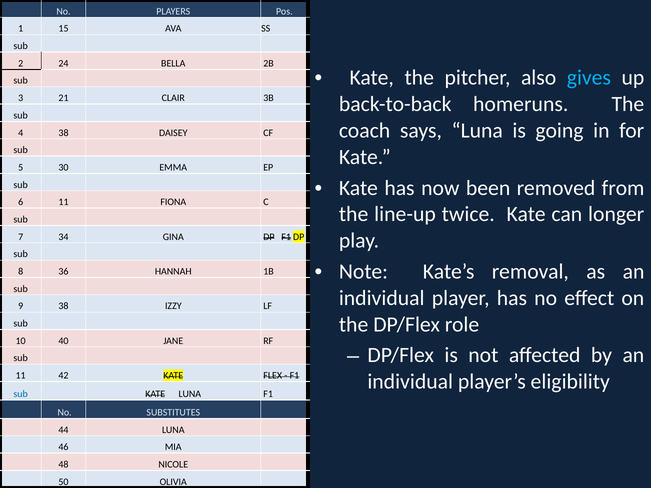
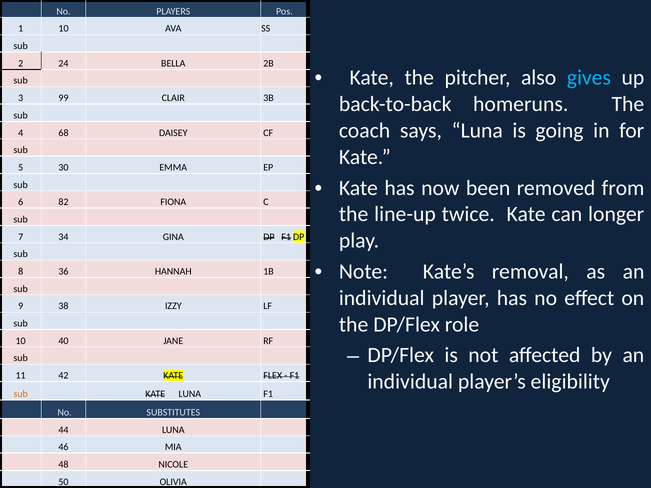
1 15: 15 -> 10 (64, 29)
21: 21 -> 99 (64, 98)
4 38: 38 -> 68 (64, 133)
6 11: 11 -> 82 (64, 202)
sub colour: blue -> orange (21, 394)
